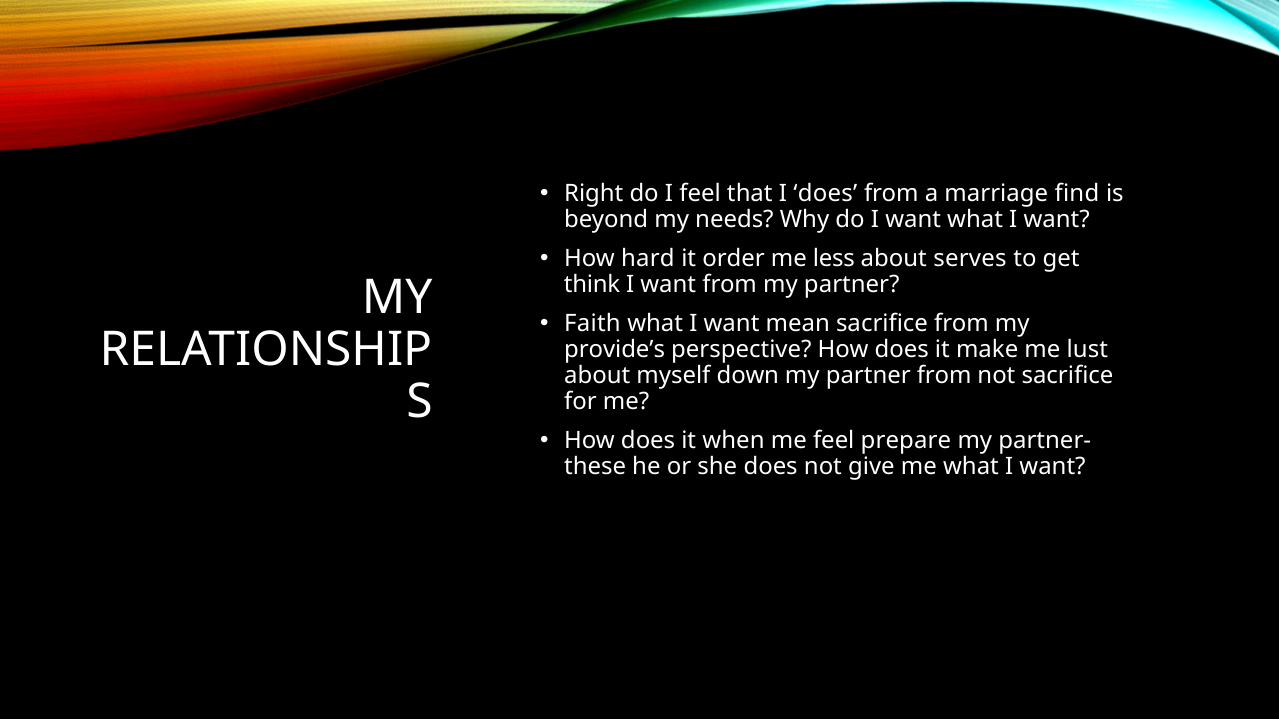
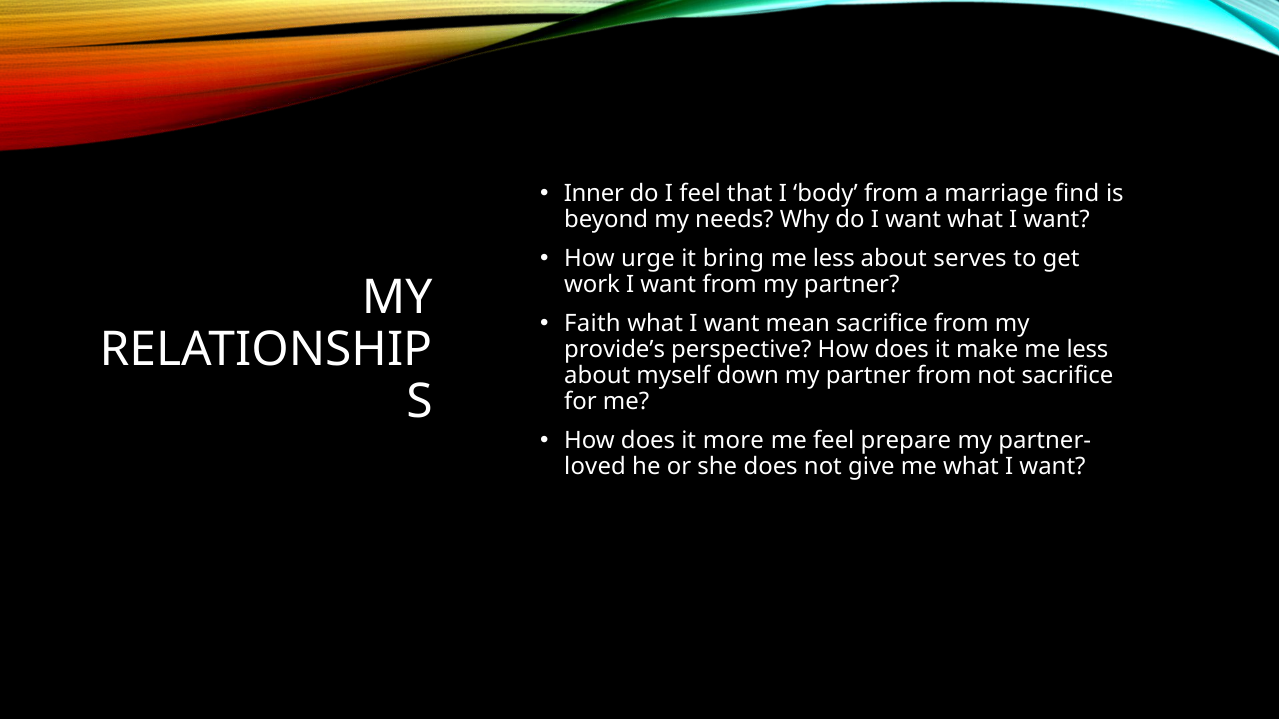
Right: Right -> Inner (594, 194)
I does: does -> body (825, 194)
hard: hard -> urge (648, 259)
order: order -> bring (733, 259)
think: think -> work (592, 285)
make me lust: lust -> less (1087, 350)
when: when -> more (733, 441)
these: these -> loved (595, 467)
